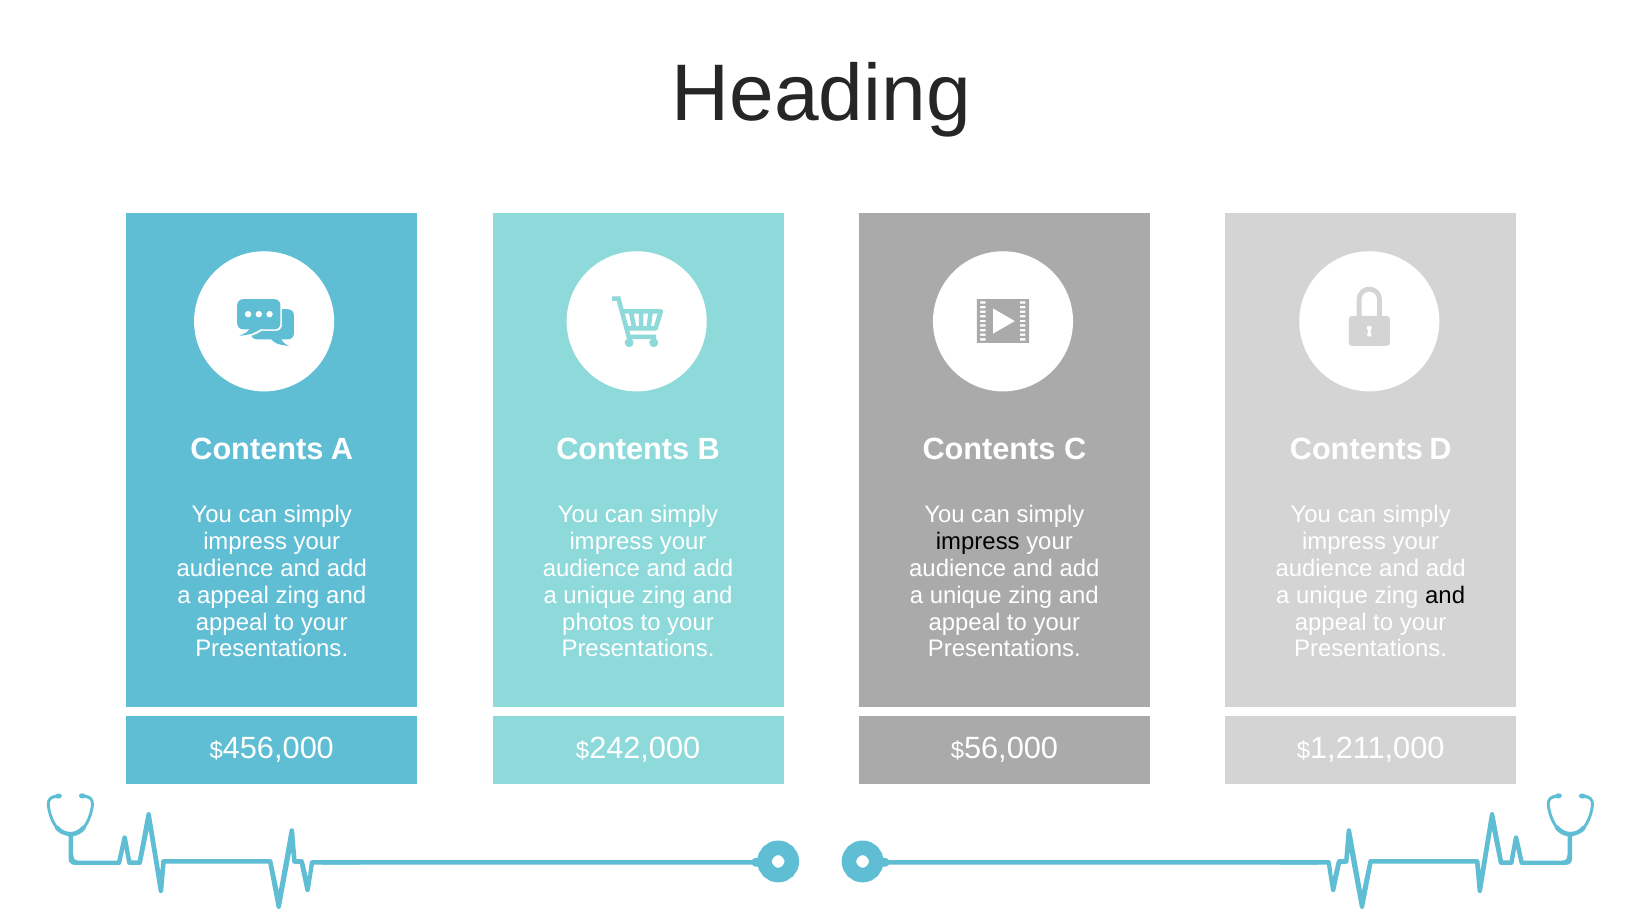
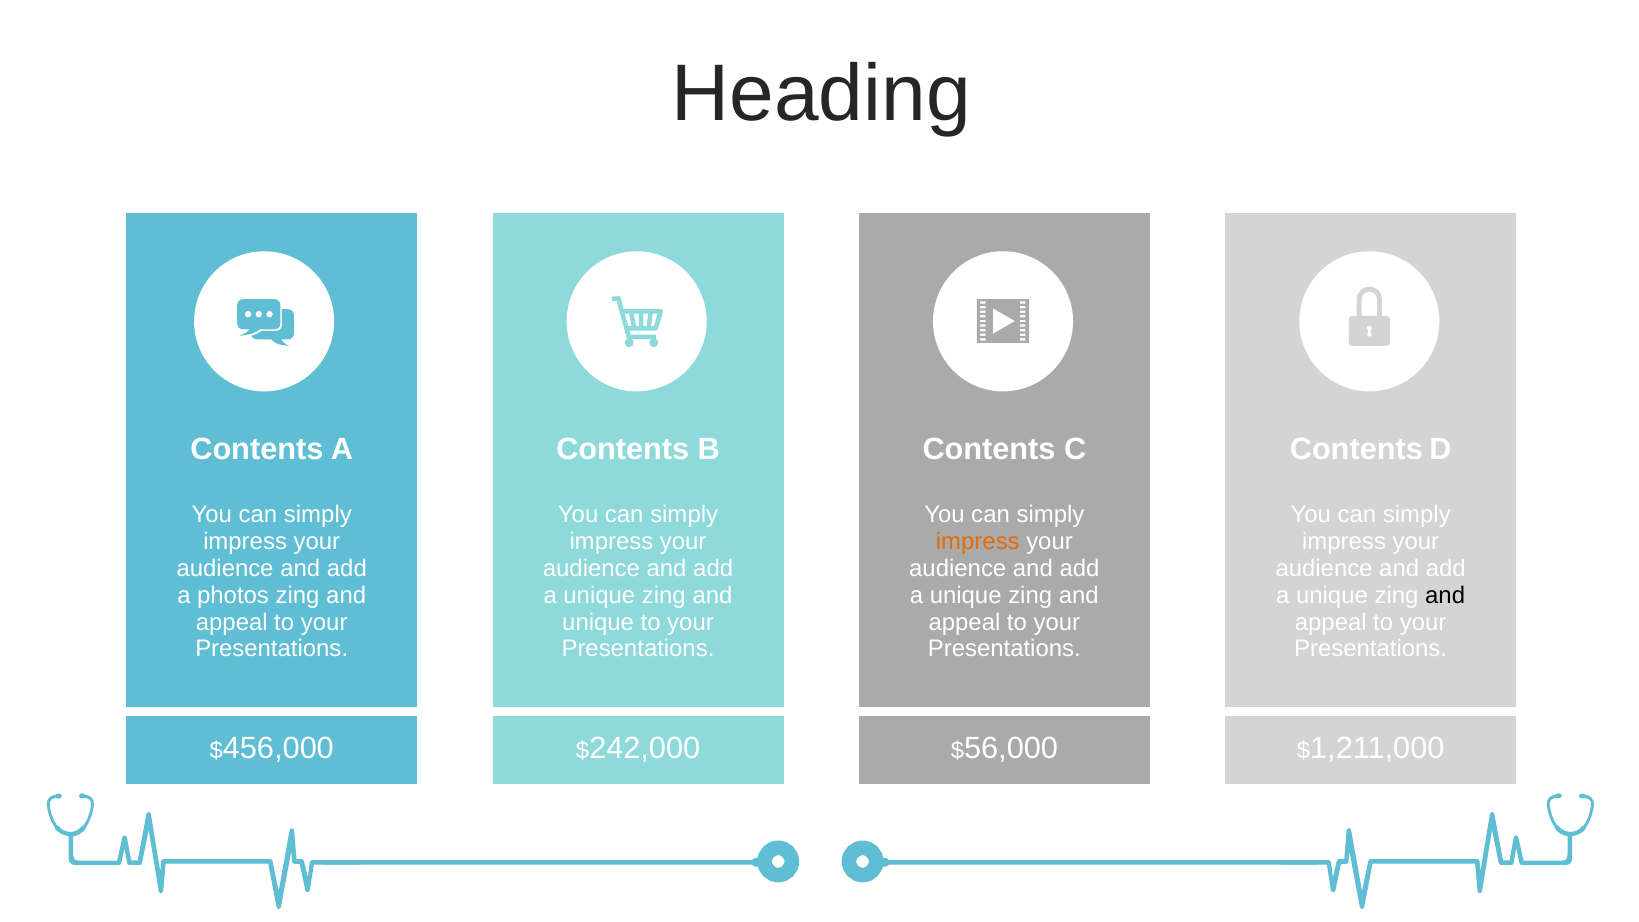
impress colour: black -> orange (978, 542)
a appeal: appeal -> photos (233, 595)
photos: photos -> unique (598, 622)
